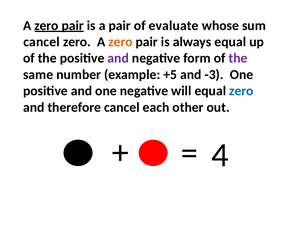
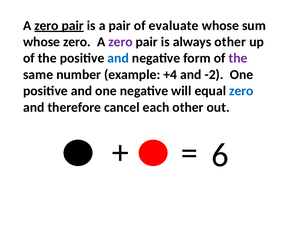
cancel: cancel -> whose (42, 42)
zero colour: orange -> purple (121, 42)
always equal: equal -> other (230, 42)
and colour: purple -> blue (118, 58)
+5: +5 -> +4 (170, 75)
-3: -3 -> -2 (214, 75)
4: 4 -> 6 (220, 155)
